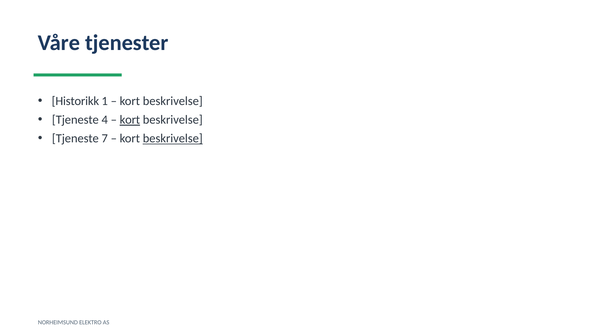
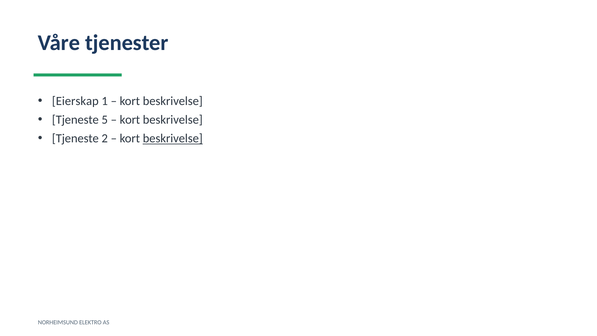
Historikk: Historikk -> Eierskap (75, 101)
4: 4 -> 5 (105, 120)
kort underline: present -> none (130, 120)
7: 7 -> 2 (105, 138)
